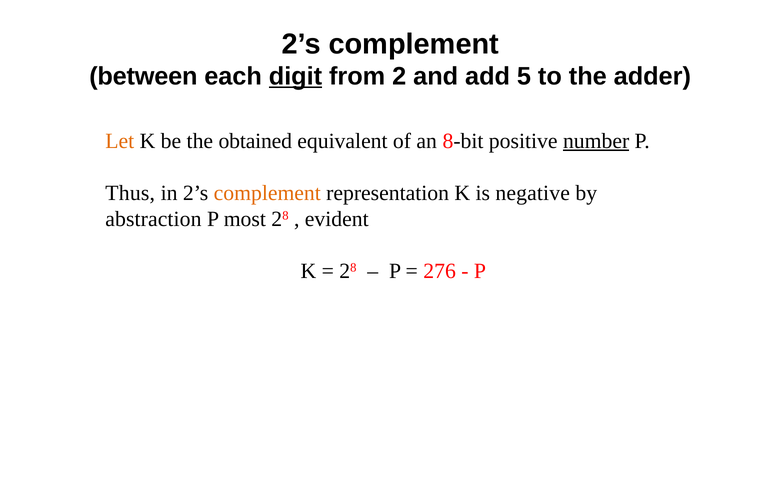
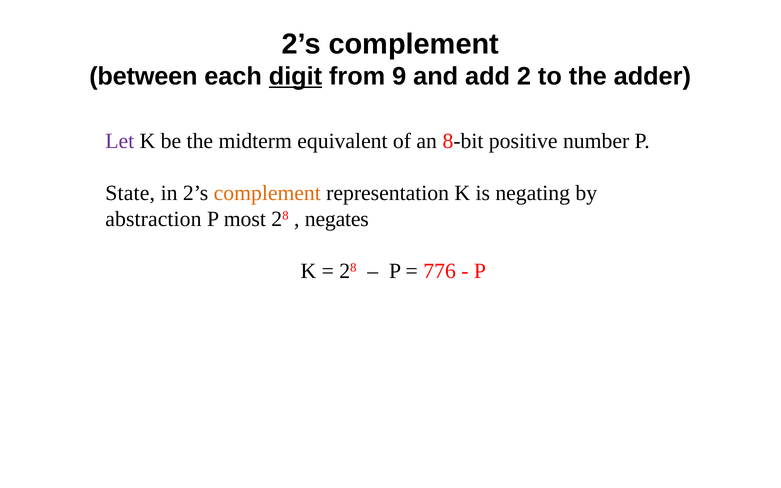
2: 2 -> 9 (399, 77)
5: 5 -> 2 (524, 77)
Let colour: orange -> purple (120, 141)
obtained: obtained -> midterm (255, 141)
number underline: present -> none (596, 141)
Thus: Thus -> State (130, 193)
negative: negative -> negating (533, 193)
evident: evident -> negates (337, 219)
276: 276 -> 776 (440, 271)
